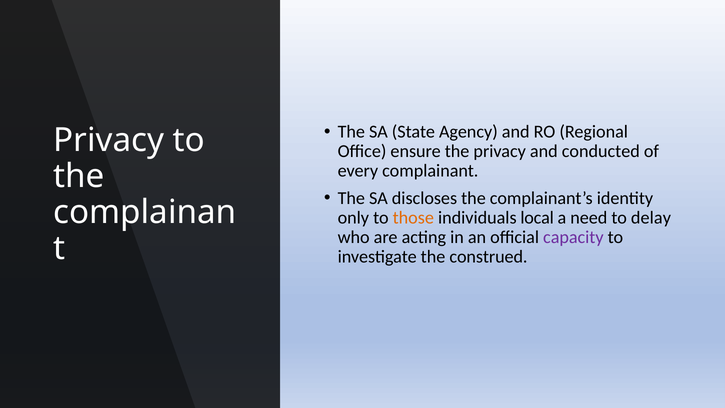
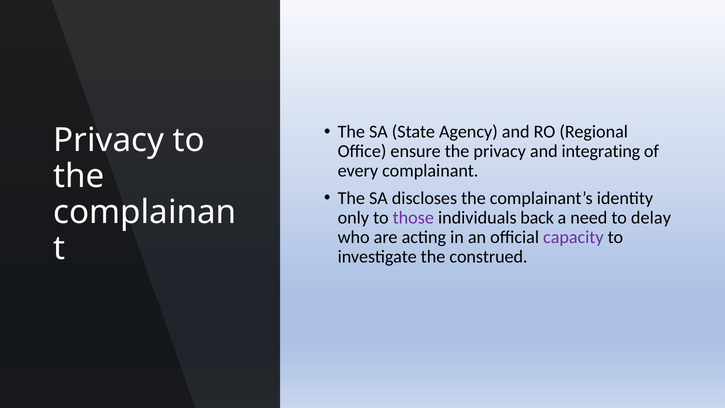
conducted: conducted -> integrating (601, 151)
those colour: orange -> purple (413, 218)
local: local -> back (537, 218)
